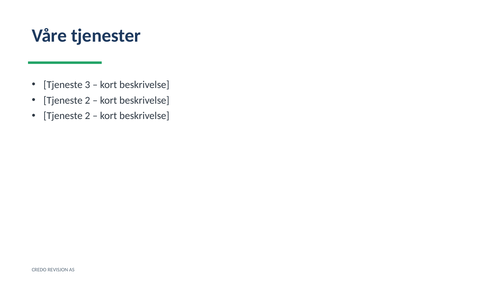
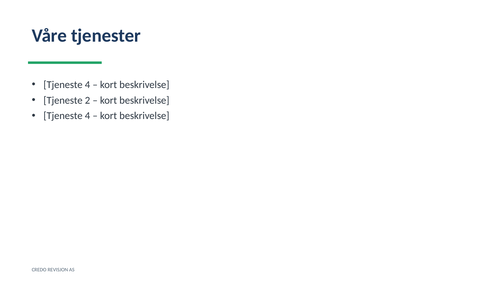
3: 3 -> 4 (87, 85)
2: 2 -> 4 (87, 116)
